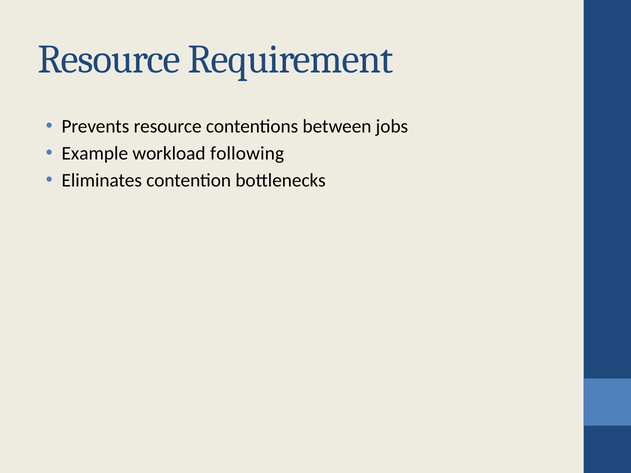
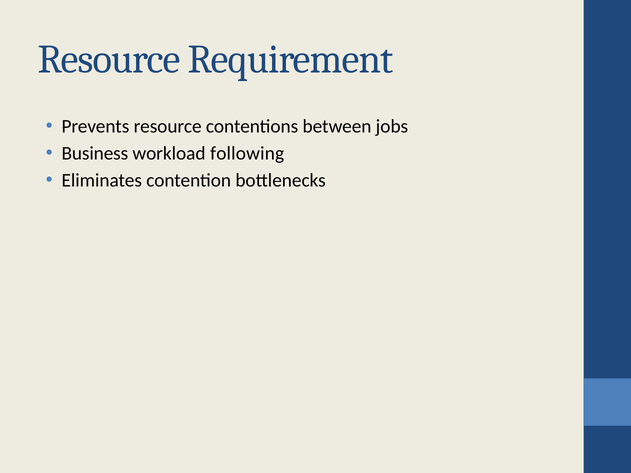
Example: Example -> Business (95, 153)
